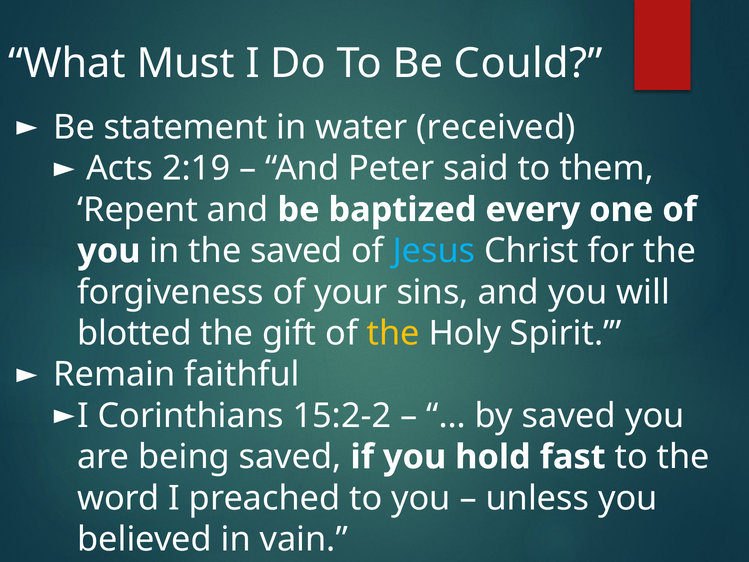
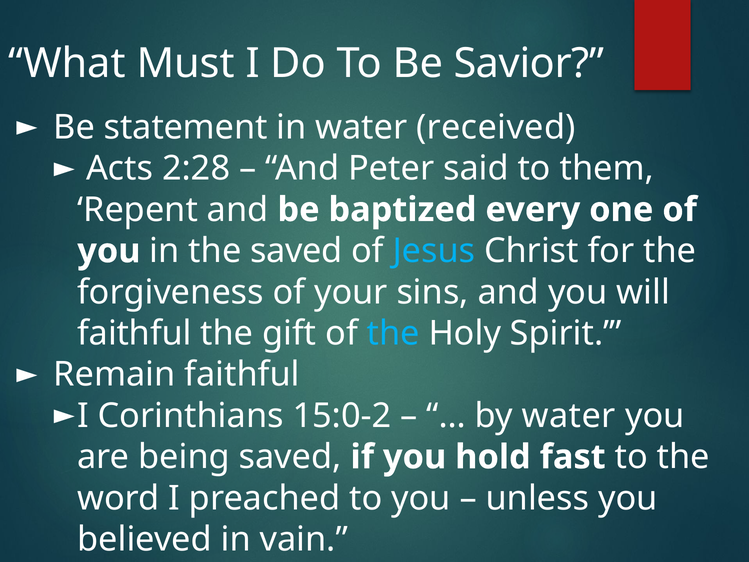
Could: Could -> Savior (529, 63)
2:19: 2:19 -> 2:28 (196, 168)
blotted: blotted -> faithful (134, 333)
the colour: yellow -> light blue (393, 333)
15:2-2: 15:2-2 -> 15:0-2 (342, 416)
by saved: saved -> water (569, 416)
